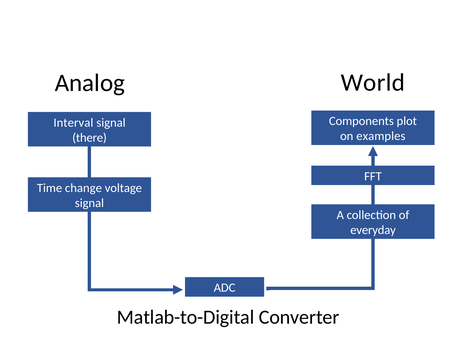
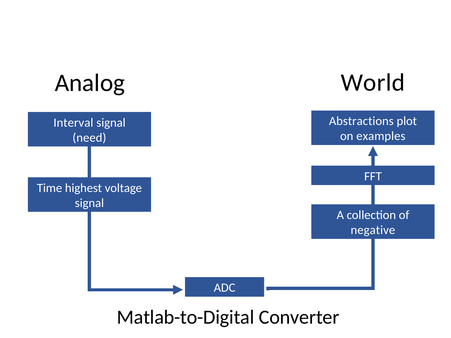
Components: Components -> Abstractions (361, 121)
there: there -> need (89, 138)
change: change -> highest (84, 188)
everyday: everyday -> negative (373, 230)
